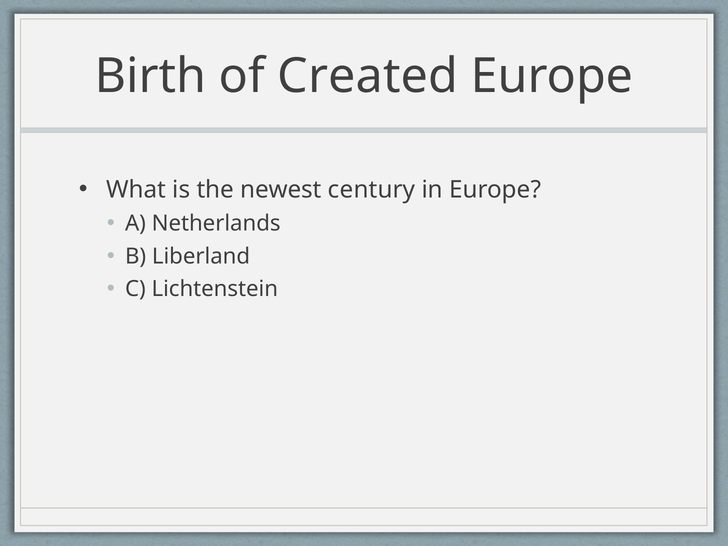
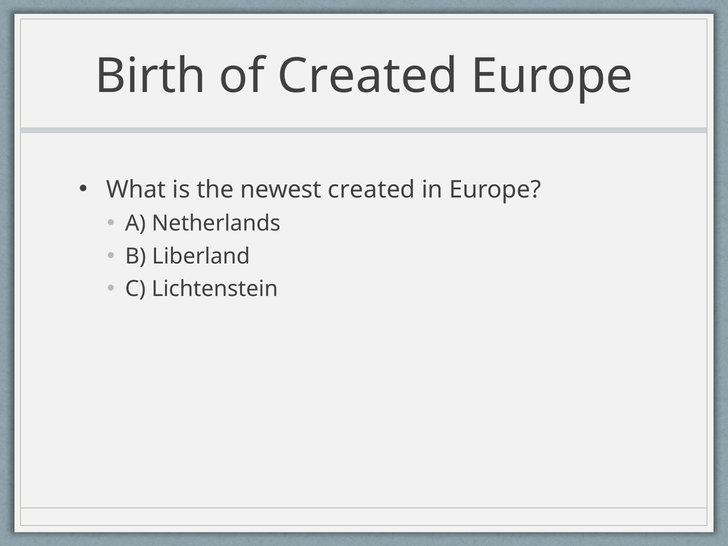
newest century: century -> created (372, 190)
